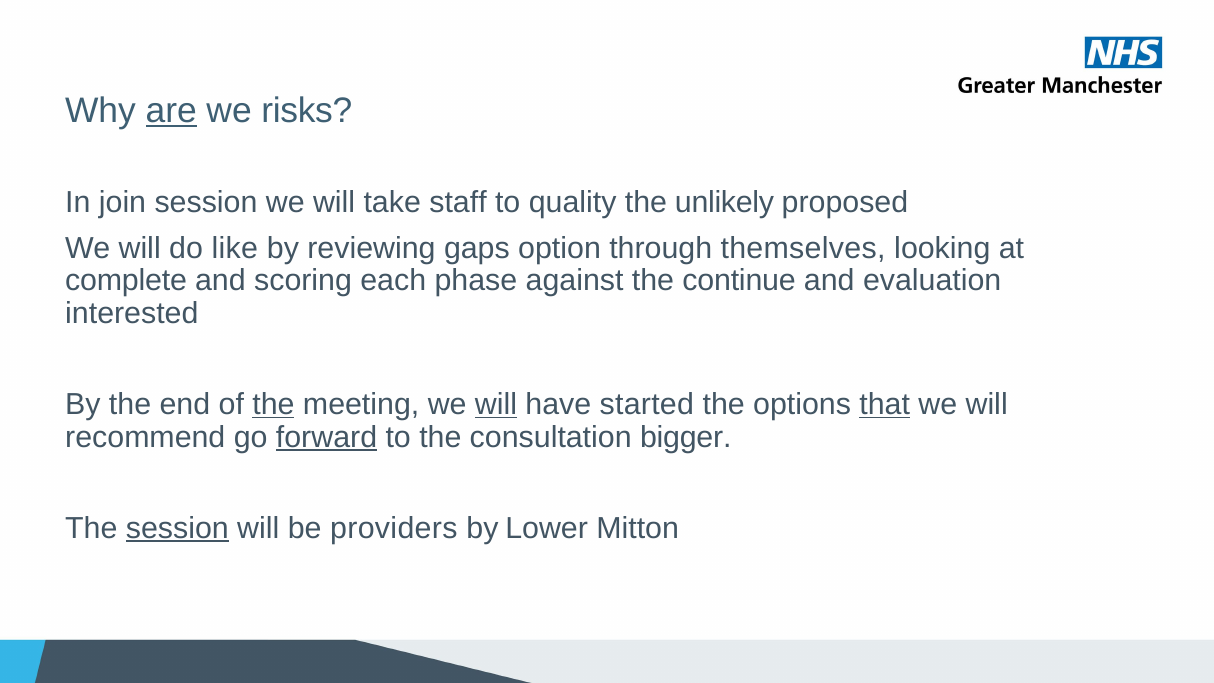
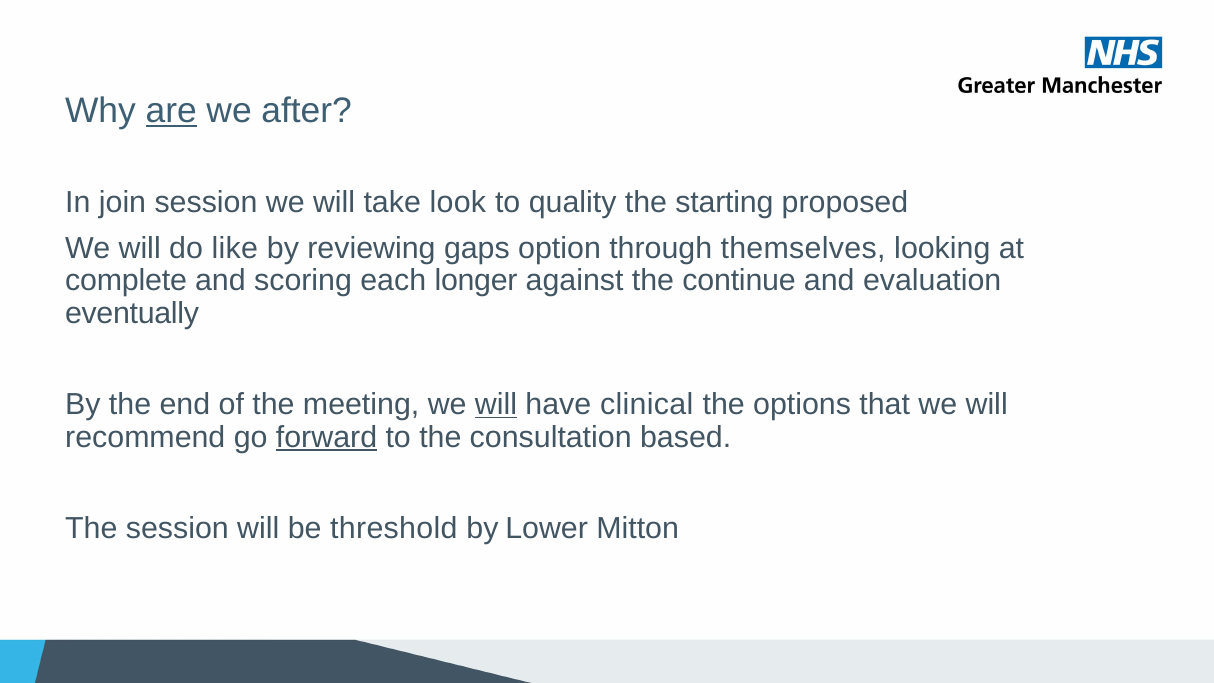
risks: risks -> after (307, 110)
staff: staff -> look (458, 203)
unlikely: unlikely -> starting (724, 203)
phase: phase -> longer (476, 281)
interested: interested -> eventually (132, 313)
the underline: present -> none (273, 404)
started: started -> clinical (647, 404)
that underline: present -> none (885, 404)
bigger: bigger -> based (686, 437)
session underline: present -> none (177, 528)
providers: providers -> threshold (394, 528)
